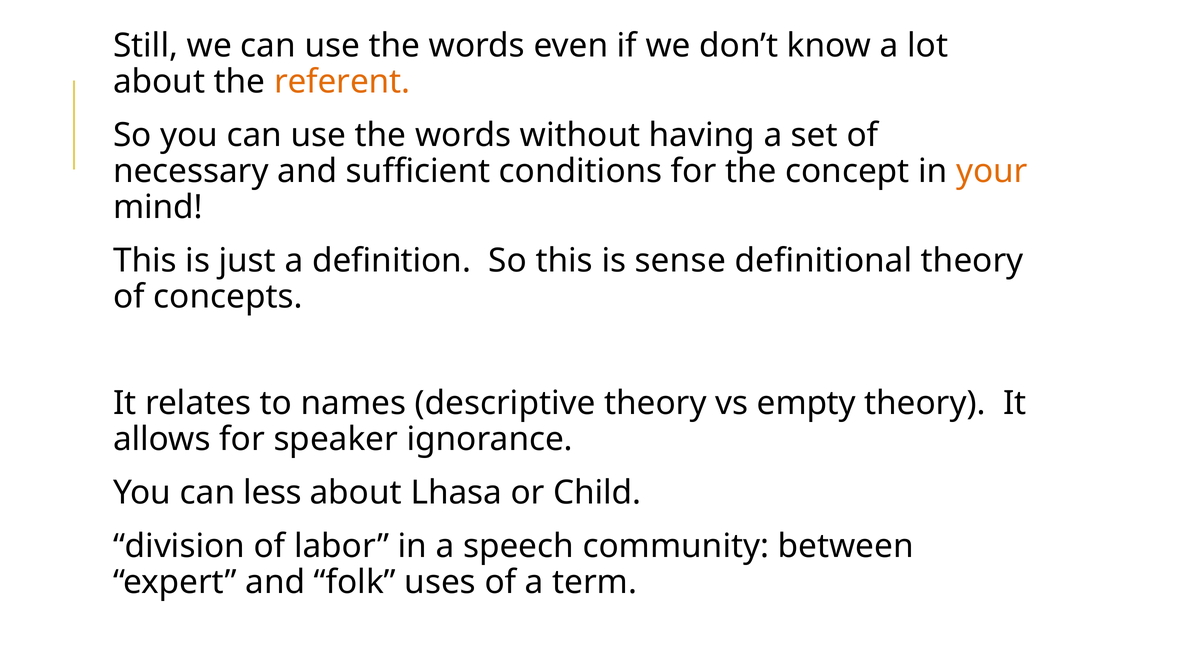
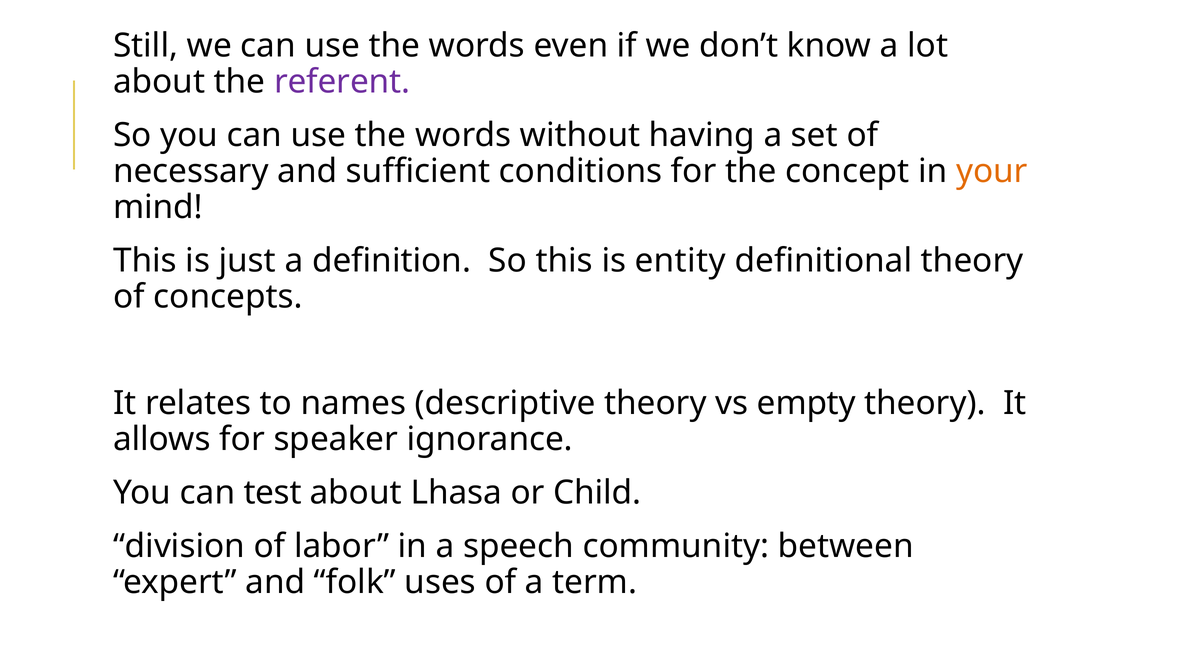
referent colour: orange -> purple (342, 82)
sense: sense -> entity (680, 261)
less: less -> test (273, 493)
